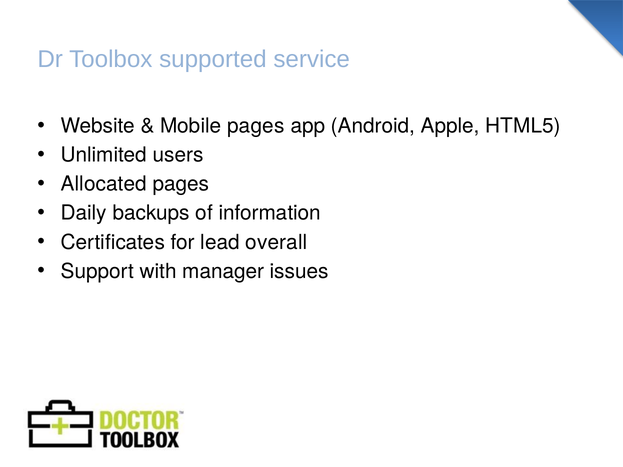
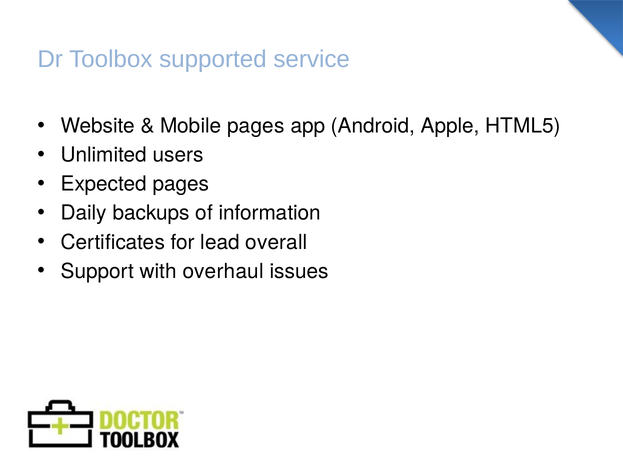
Allocated: Allocated -> Expected (104, 184)
manager: manager -> overhaul (223, 271)
